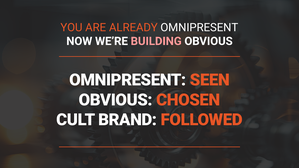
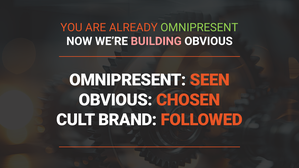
OMNIPRESENT colour: white -> light green (199, 28)
